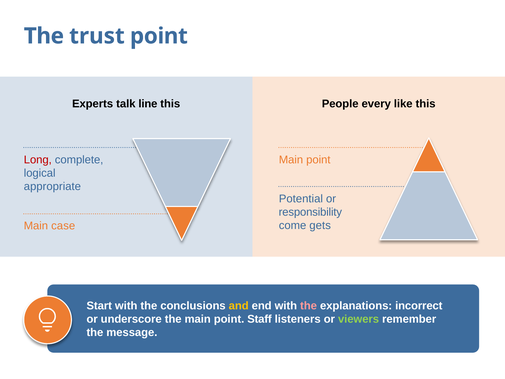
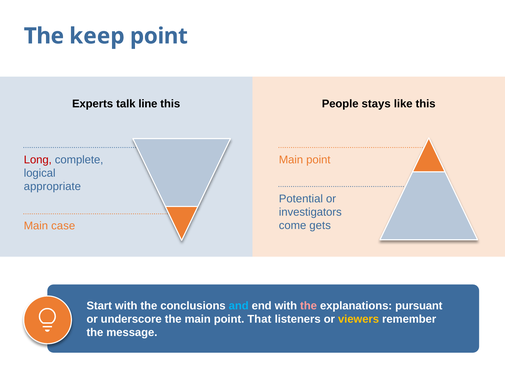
trust: trust -> keep (97, 36)
every: every -> stays (376, 104)
responsibility: responsibility -> investigators (310, 212)
and colour: yellow -> light blue (239, 305)
incorrect: incorrect -> pursuant (419, 305)
Staff: Staff -> That (259, 319)
viewers colour: light green -> yellow (359, 319)
